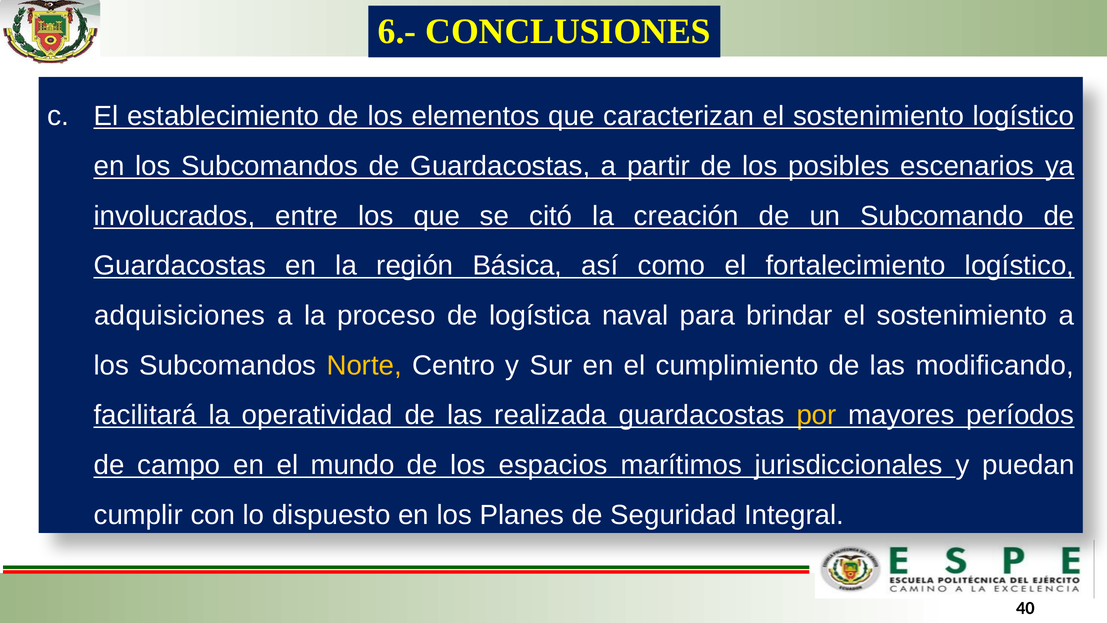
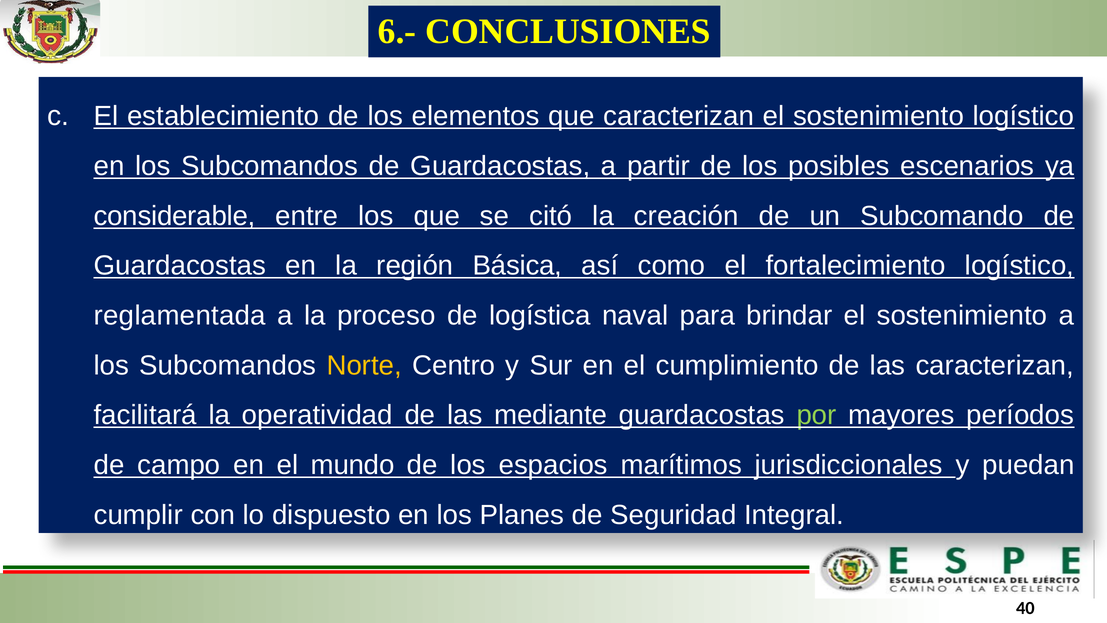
involucrados: involucrados -> considerable (175, 216)
adquisiciones: adquisiciones -> reglamentada (180, 315)
las modificando: modificando -> caracterizan (995, 365)
realizada: realizada -> mediante (551, 415)
por colour: yellow -> light green (817, 415)
